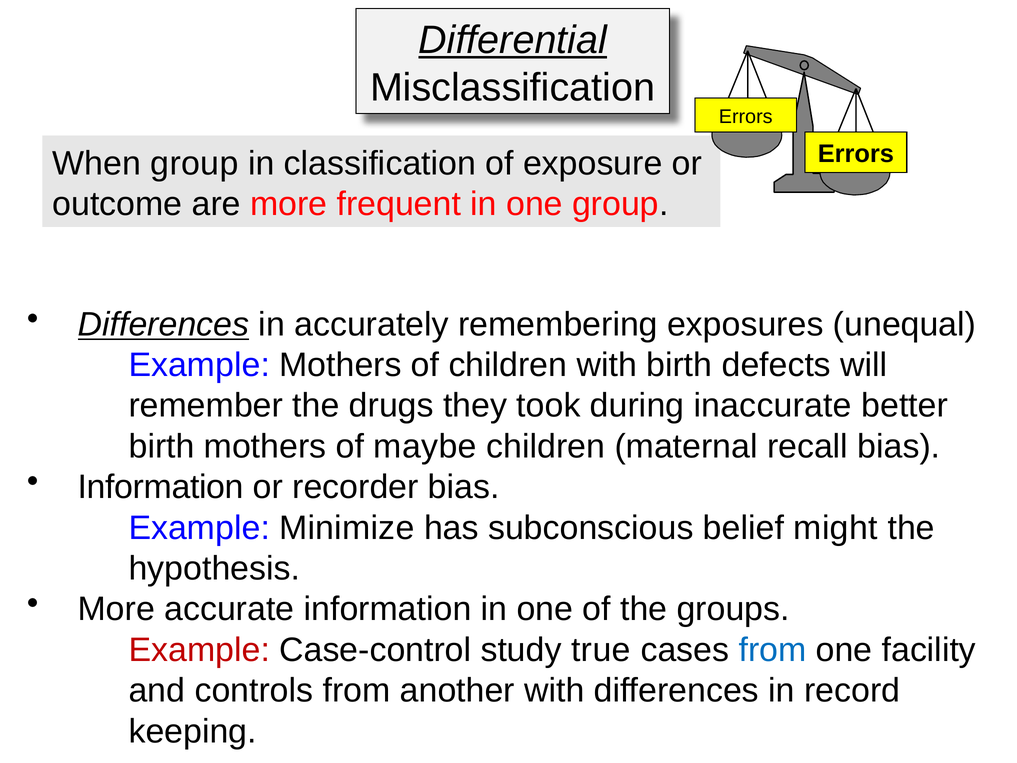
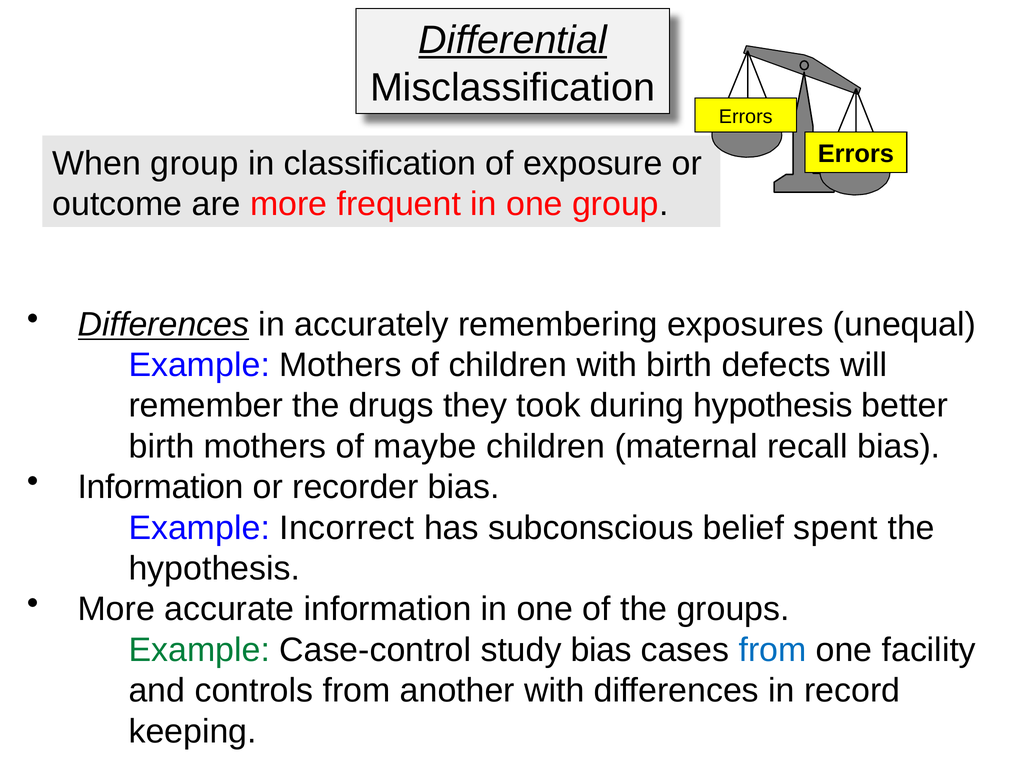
during inaccurate: inaccurate -> hypothesis (773, 406)
Minimize: Minimize -> Incorrect (347, 528)
might: might -> spent (836, 528)
Example colour: red -> green (199, 650)
study true: true -> bias (601, 650)
